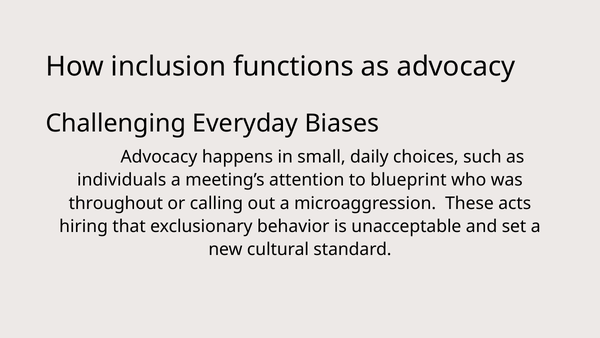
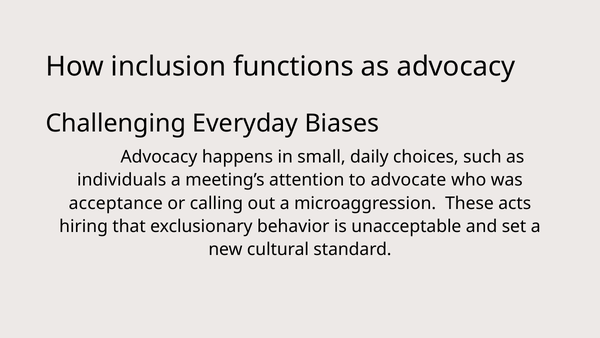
blueprint: blueprint -> advocate (408, 180)
throughout: throughout -> acceptance (116, 203)
